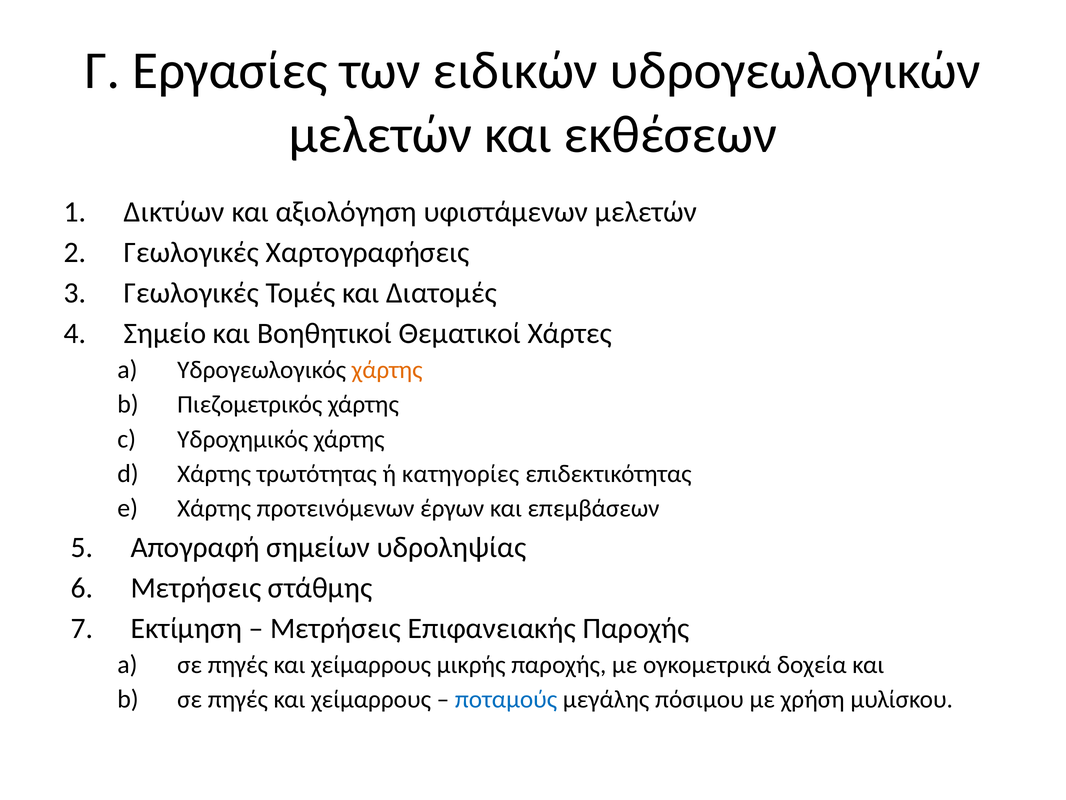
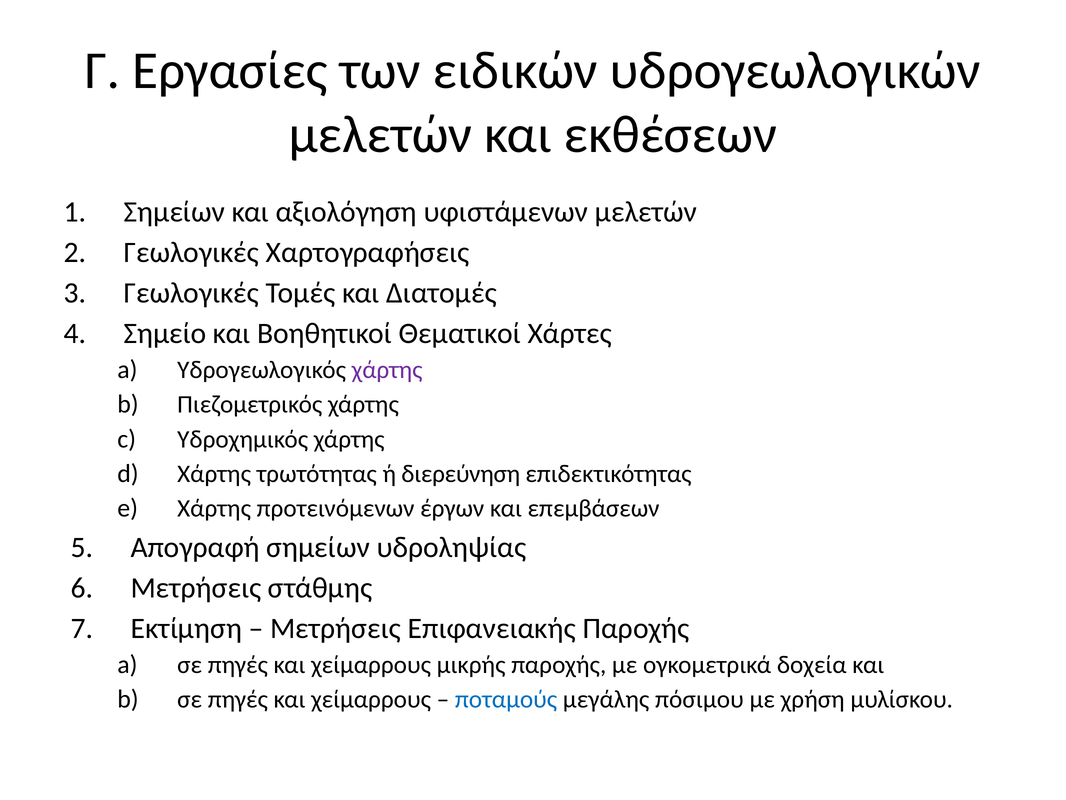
Δικτύων: Δικτύων -> Σημείων (174, 212)
χάρτης colour: orange -> purple (387, 370)
κατηγορίες: κατηγορίες -> διερεύνηση (461, 474)
